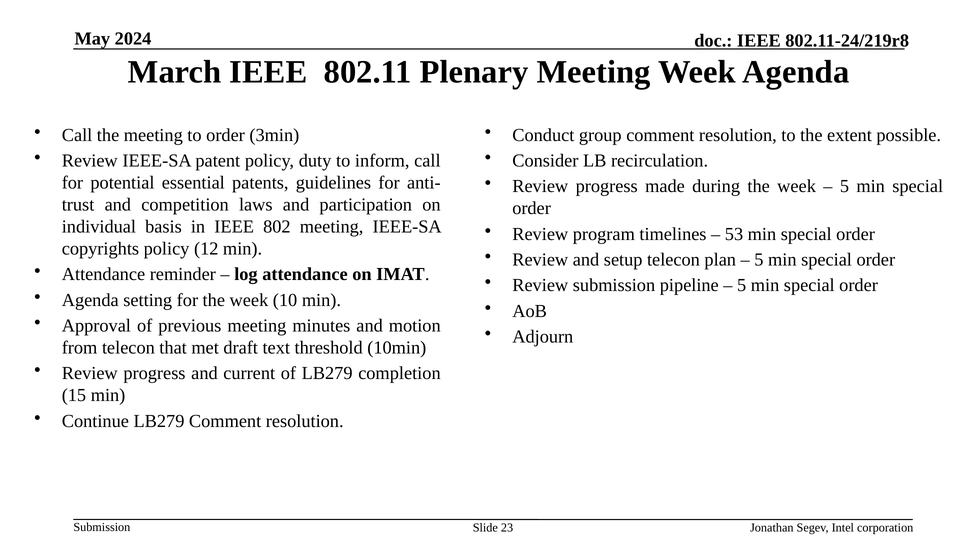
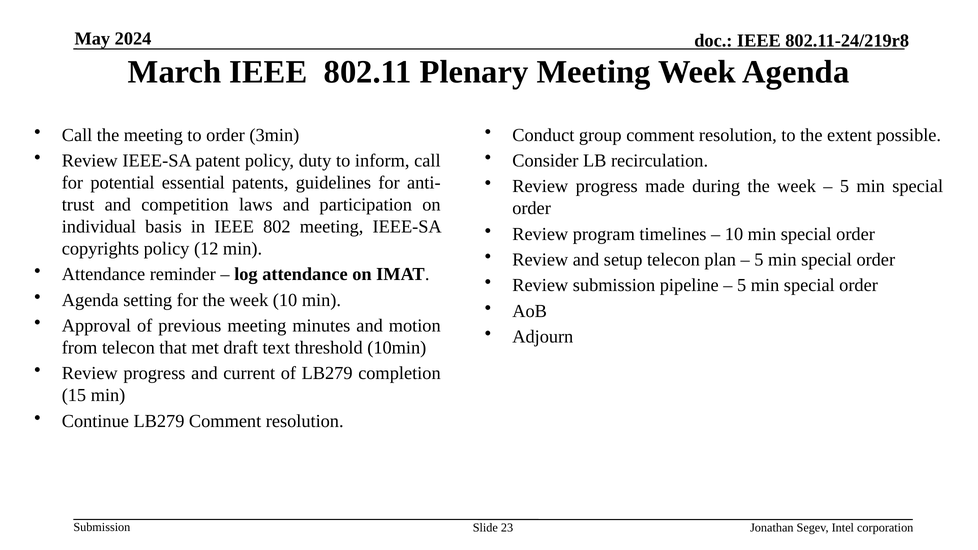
53: 53 -> 10 (734, 234)
